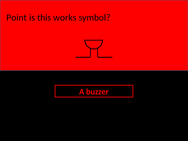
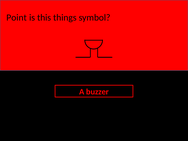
works: works -> things (65, 17)
